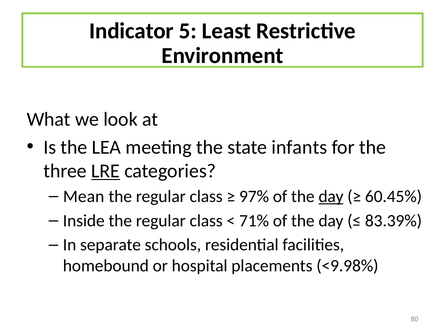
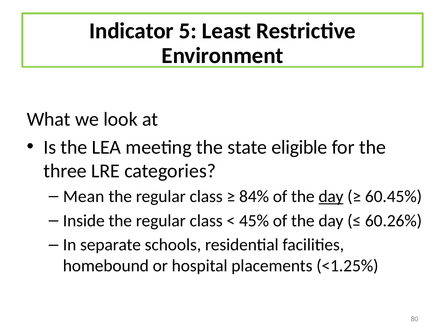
infants: infants -> eligible (299, 147)
LRE underline: present -> none (106, 171)
97%: 97% -> 84% (254, 196)
71%: 71% -> 45% (254, 221)
83.39%: 83.39% -> 60.26% (393, 221)
<9.98%: <9.98% -> <1.25% (347, 265)
